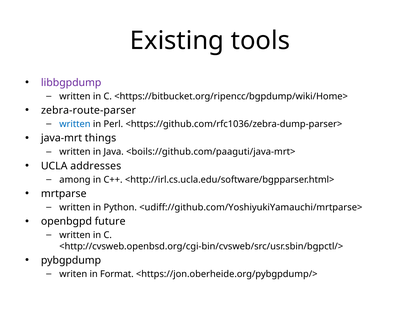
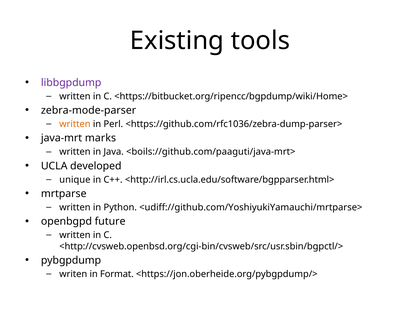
zebra-route-parser: zebra-route-parser -> zebra-mode-parser (89, 110)
written colour: blue -> orange (75, 124)
things: things -> marks (101, 138)
addresses: addresses -> developed (96, 166)
among: among -> unique (75, 180)
